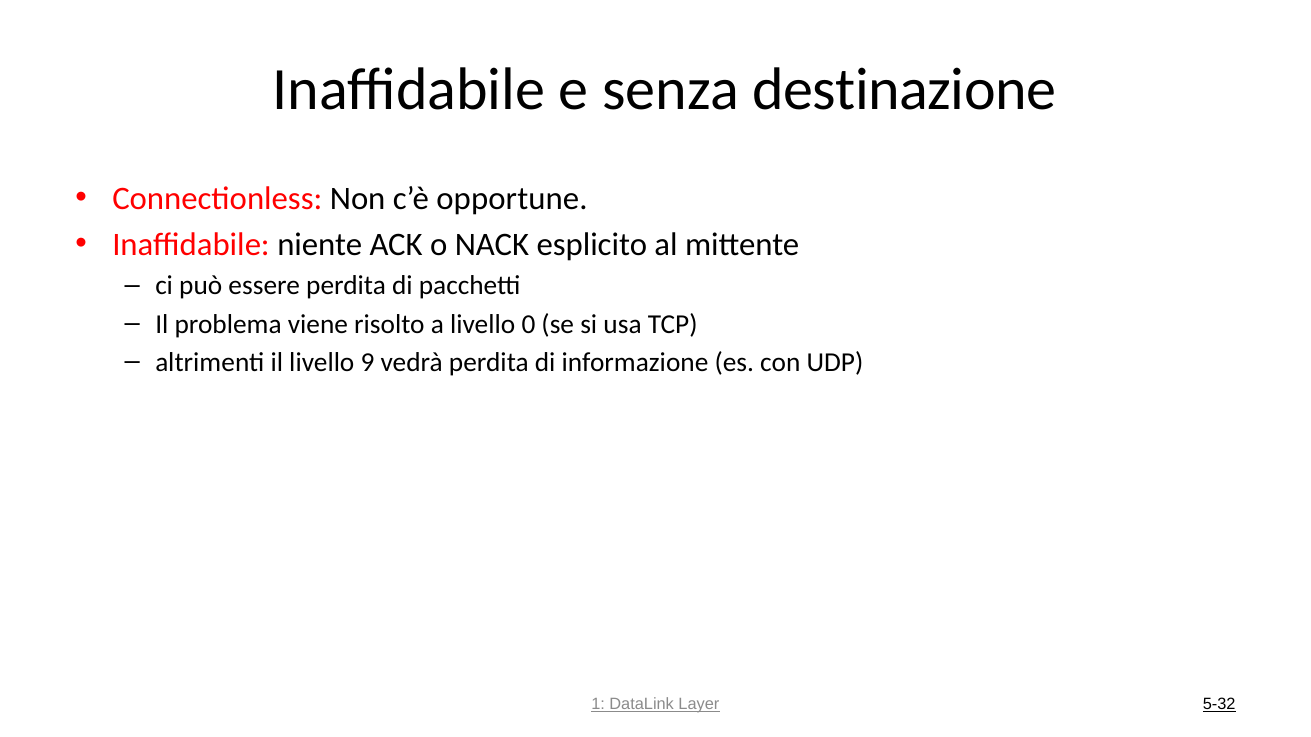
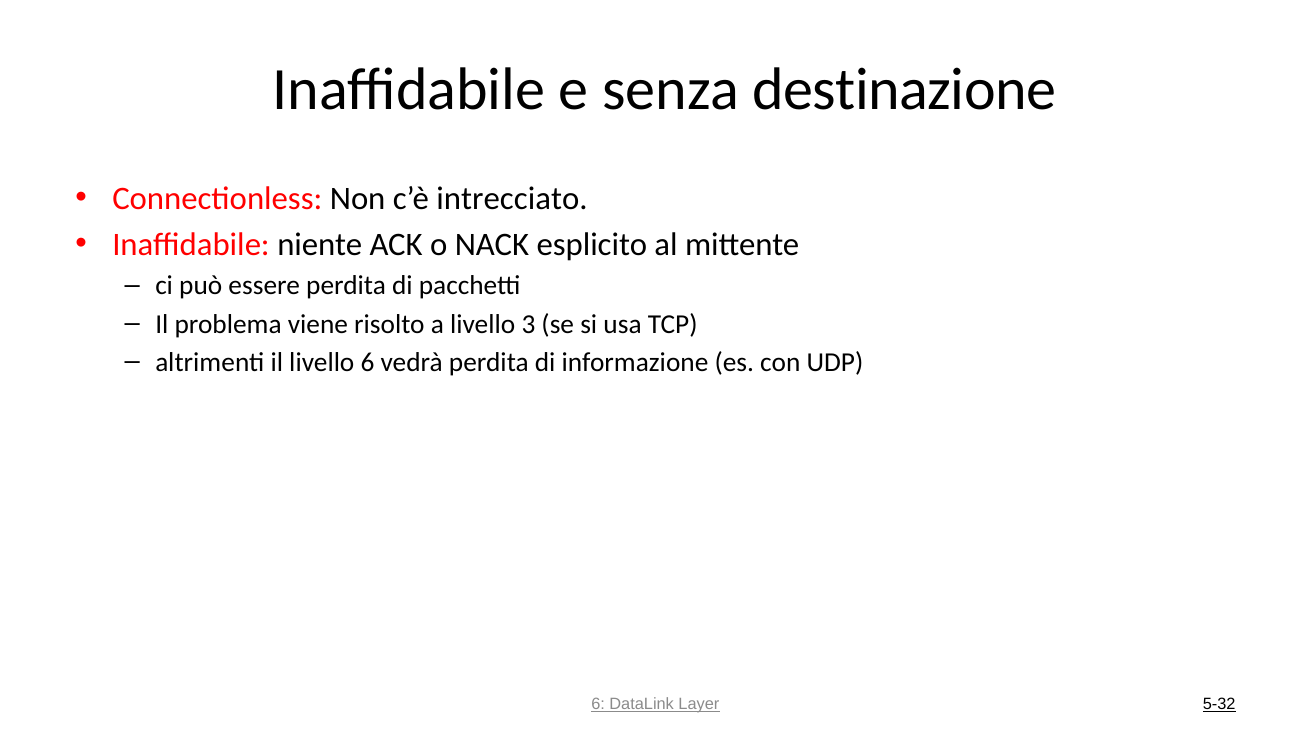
opportune: opportune -> intrecciato (512, 199)
0: 0 -> 3 (528, 324)
livello 9: 9 -> 6 (368, 362)
1: 1 -> 6 (598, 704)
